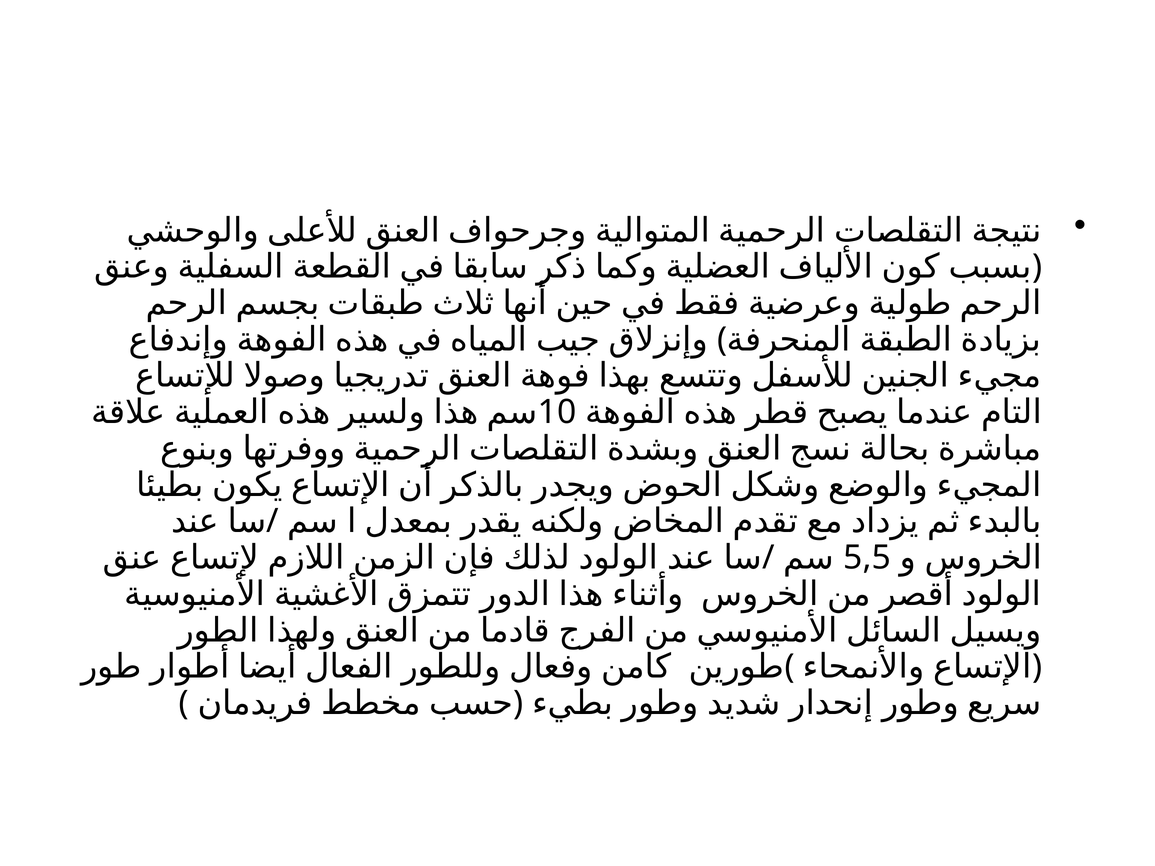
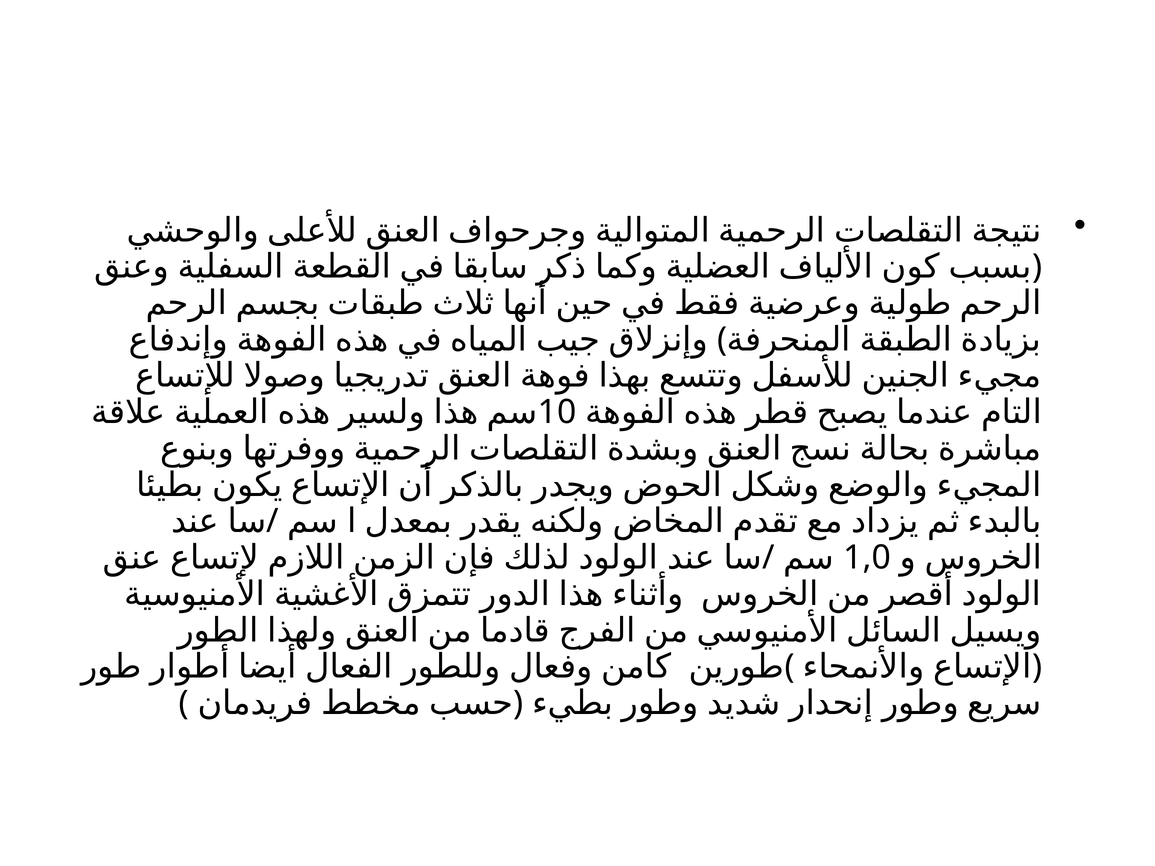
5,5: 5,5 -> 1,0 (867, 558)
